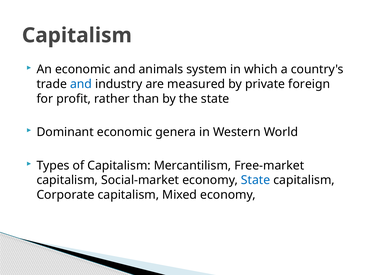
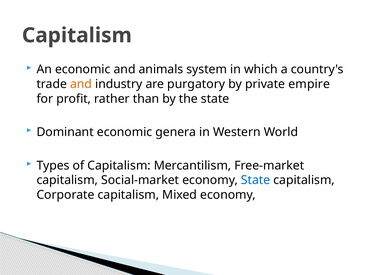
and colour: blue -> orange (81, 84)
measured: measured -> purgatory (196, 84)
foreign: foreign -> empire (309, 84)
